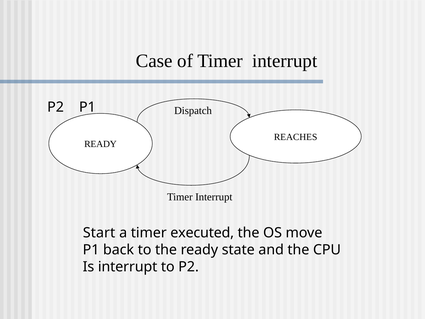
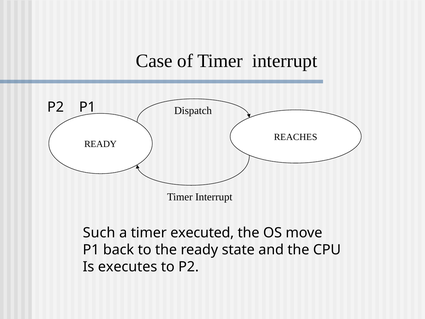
Start: Start -> Such (99, 233)
Is interrupt: interrupt -> executes (128, 267)
